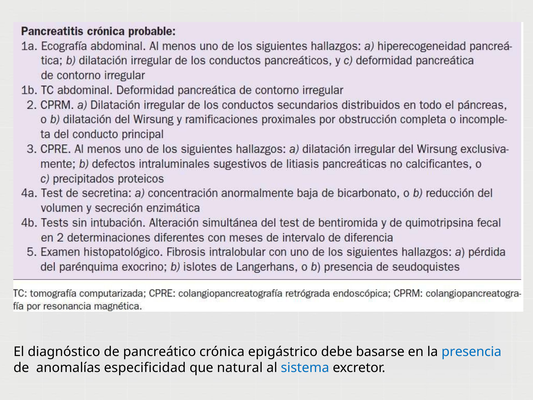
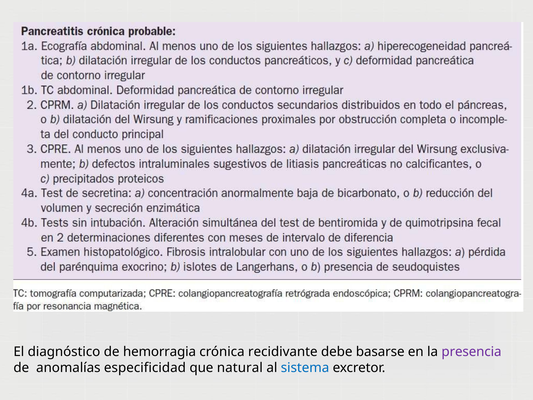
pancreático: pancreático -> hemorragia (160, 352)
epigástrico: epigástrico -> recidivante (283, 352)
presencia colour: blue -> purple (472, 352)
